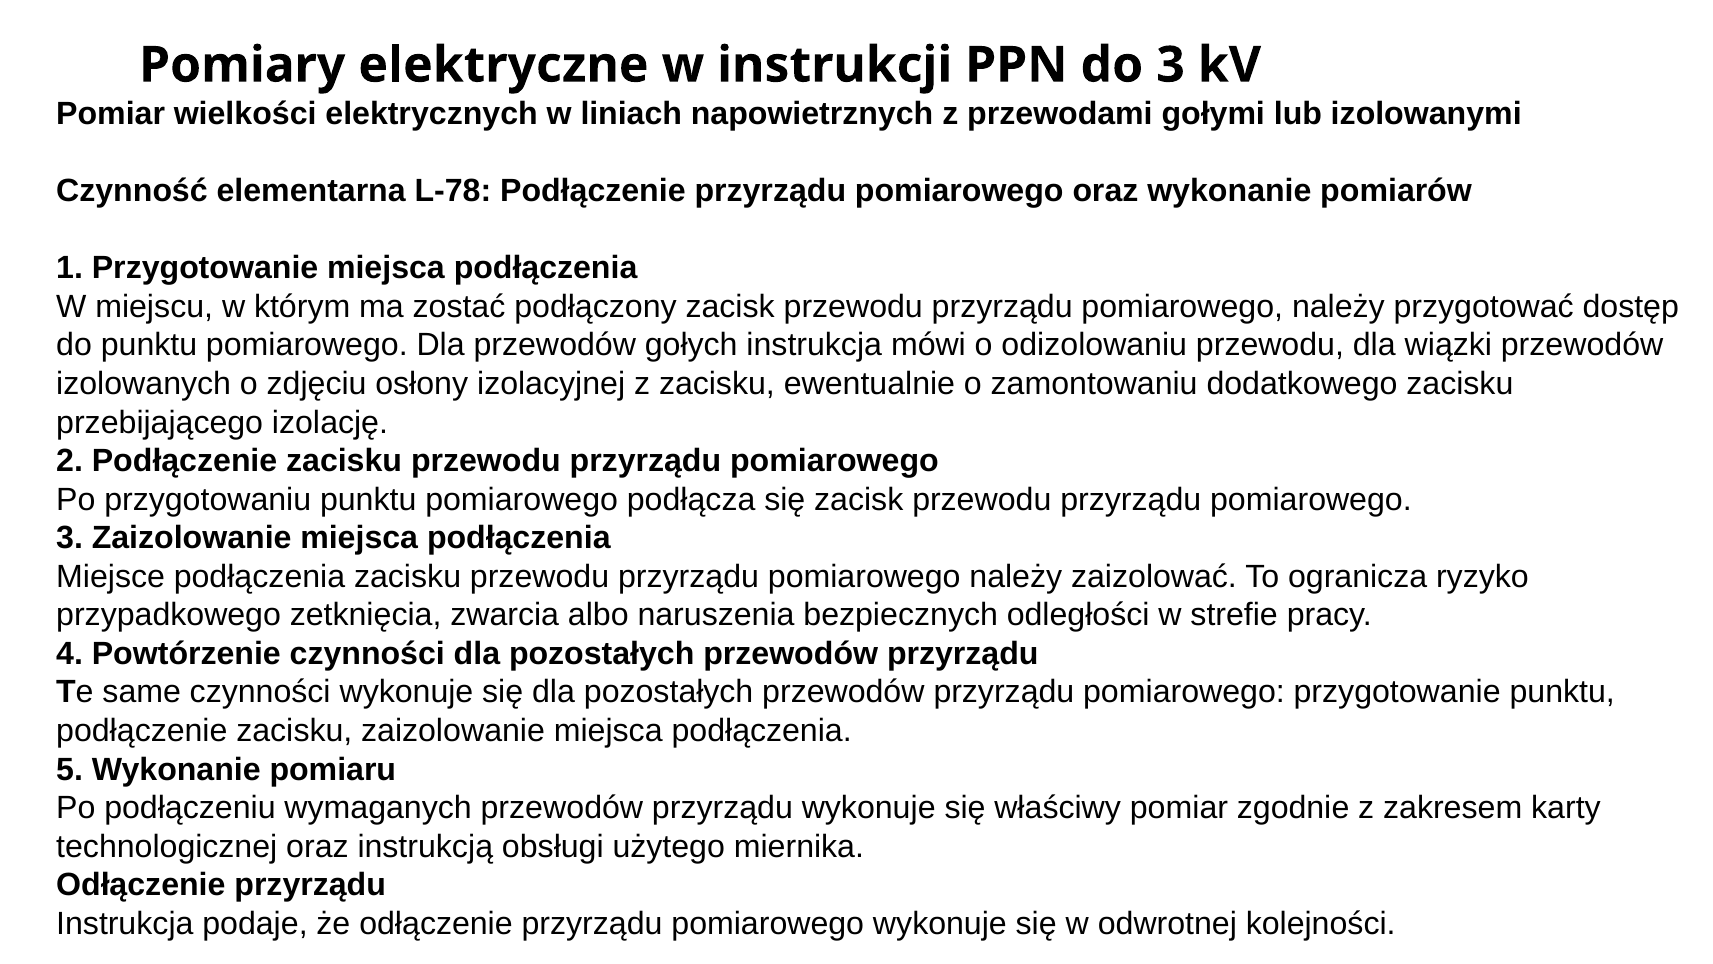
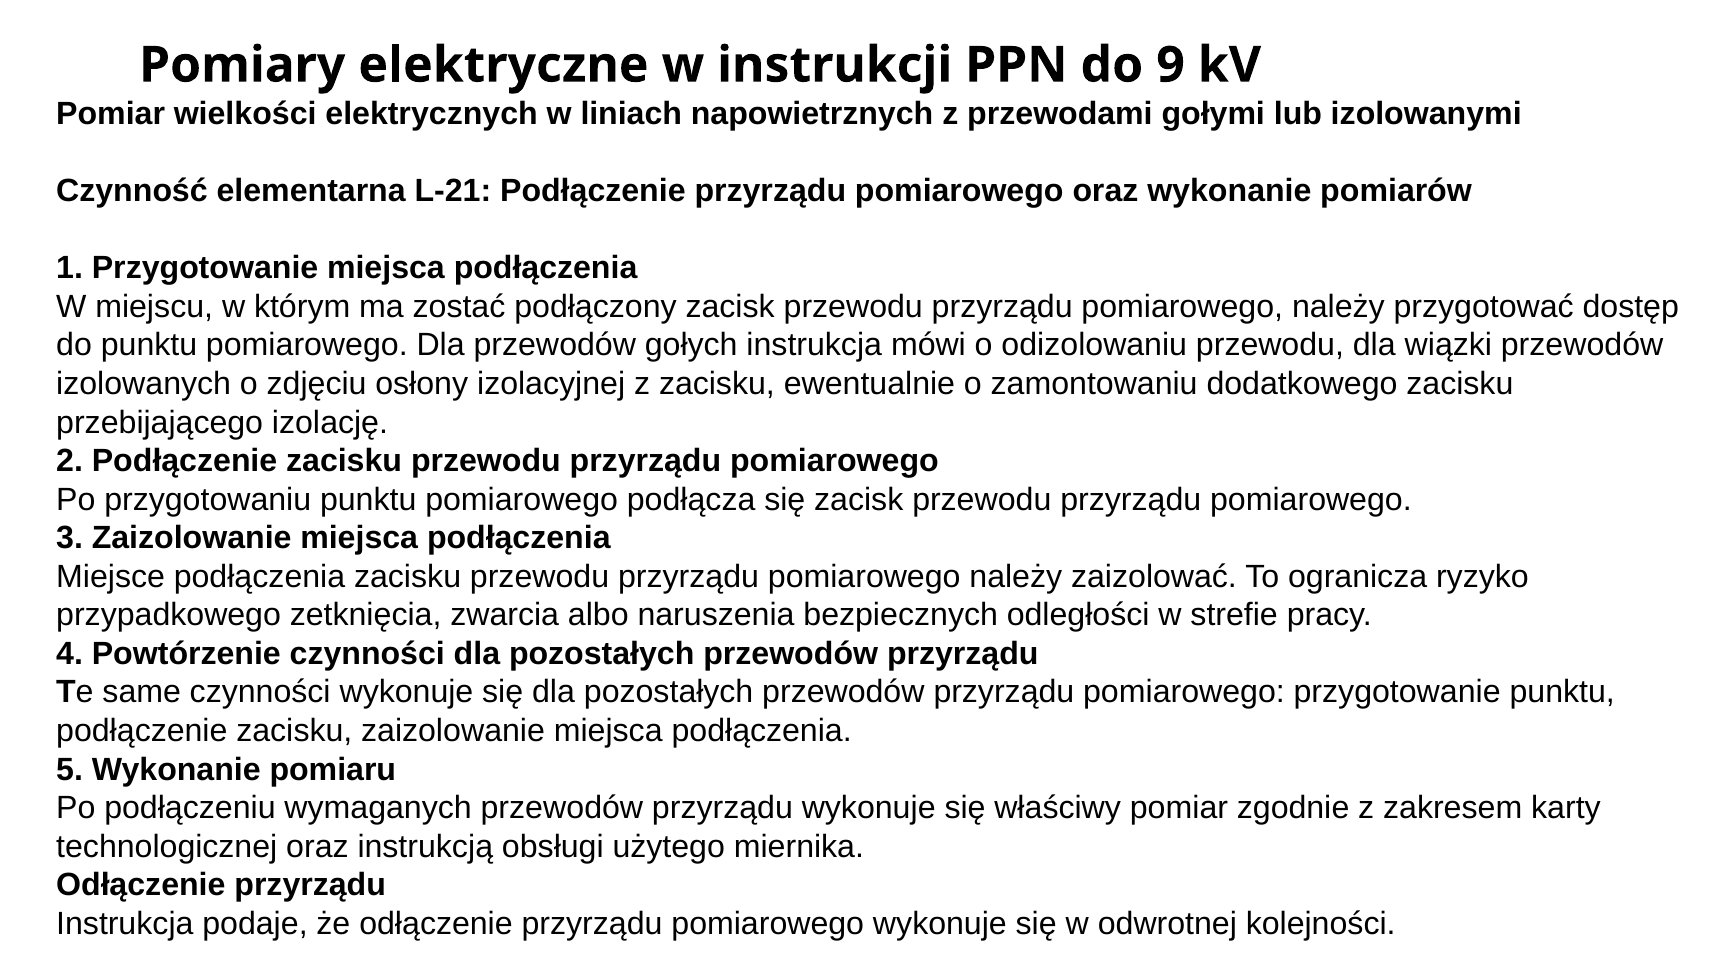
do 3: 3 -> 9 (1171, 65)
L-78: L-78 -> L-21 (453, 191)
